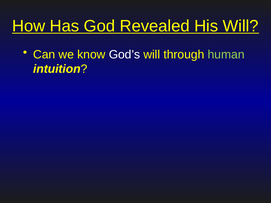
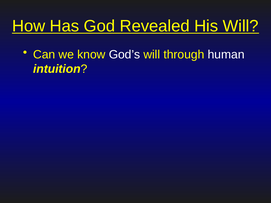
human colour: light green -> white (226, 55)
